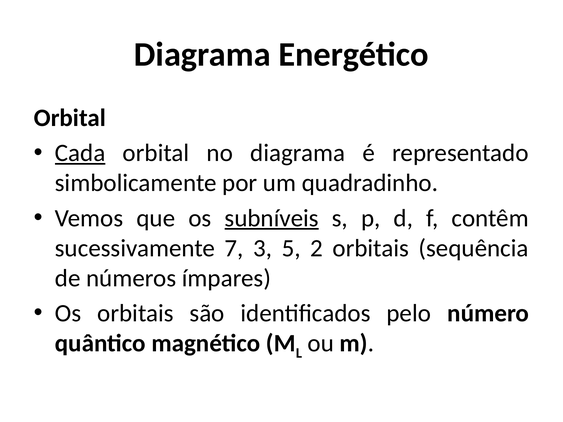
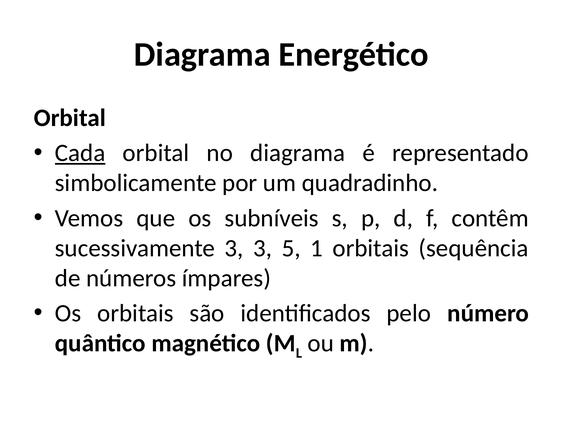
subníveis underline: present -> none (272, 218)
sucessivamente 7: 7 -> 3 (234, 248)
2: 2 -> 1 (317, 248)
